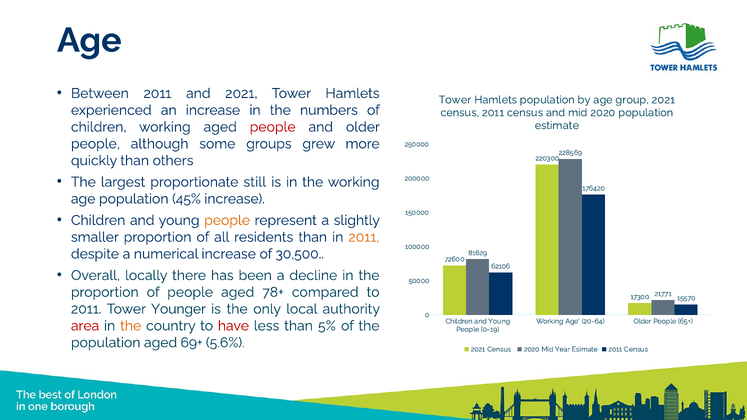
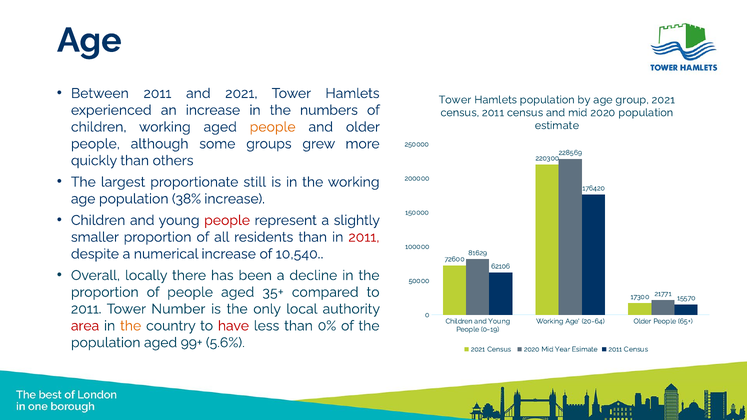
people colour: red -> orange (273, 127)
45%: 45% -> 38% (187, 199)
people colour: orange -> red (227, 220)
2011 colour: orange -> red (364, 237)
30,500: 30,500 -> 10,540 (299, 254)
78+: 78+ -> 35+ (273, 292)
Younger: Younger -> Number (178, 309)
5%: 5% -> 0% (327, 326)
69+: 69+ -> 99+ (192, 343)
